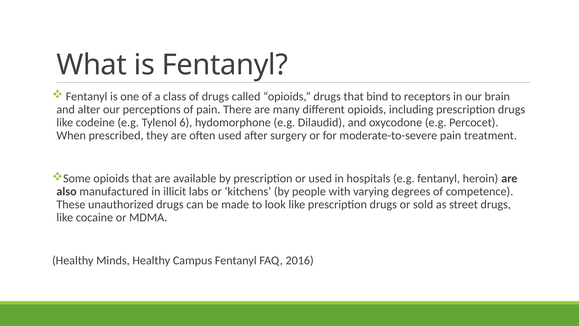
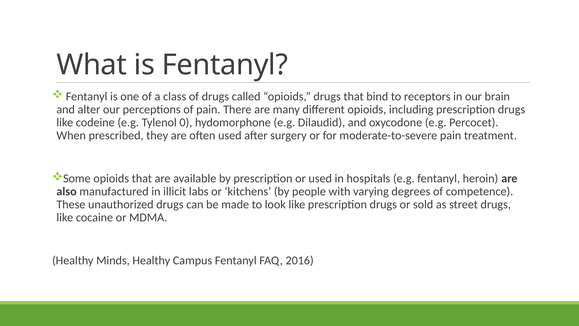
6: 6 -> 0 (186, 122)
